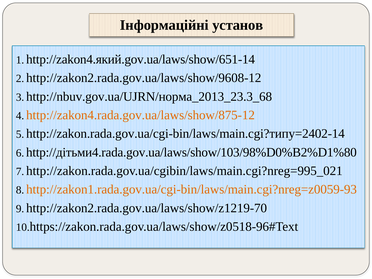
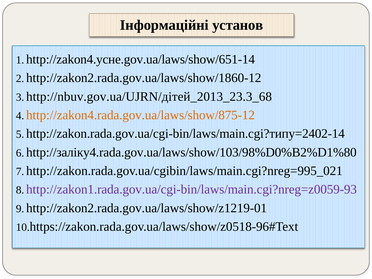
http://zakon4.який.gov.ua/laws/show/651-14: http://zakon4.який.gov.ua/laws/show/651-14 -> http://zakon4.усне.gov.ua/laws/show/651-14 (141, 59)
http://zakon2.rada.gov.ua/laws/show/9608-12: http://zakon2.rada.gov.ua/laws/show/9608-12 -> http://zakon2.rada.gov.ua/laws/show/1860-12 (144, 78)
http://nbuv.gov.ua/UJRN/норма_2013_23.3_68: http://nbuv.gov.ua/UJRN/норма_2013_23.3_68 -> http://nbuv.gov.ua/UJRN/дітей_2013_23.3_68 (149, 96)
http://дітьми4.rada.gov.ua/laws/show/103/98%D0%B2%D1%80: http://дітьми4.rada.gov.ua/laws/show/103/98%D0%B2%D1%80 -> http://заліку4.rada.gov.ua/laws/show/103/98%D0%B2%D1%80 (191, 152)
http://zakon1.rada.gov.ua/cgi-bin/laws/main.cgi?nreg=z0059-93 colour: orange -> purple (192, 189)
http://zakon2.rada.gov.ua/laws/show/z1219-70: http://zakon2.rada.gov.ua/laws/show/z1219-70 -> http://zakon2.rada.gov.ua/laws/show/z1219-01 (147, 208)
